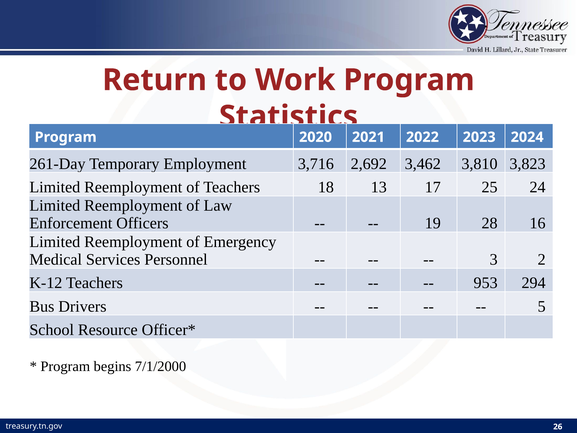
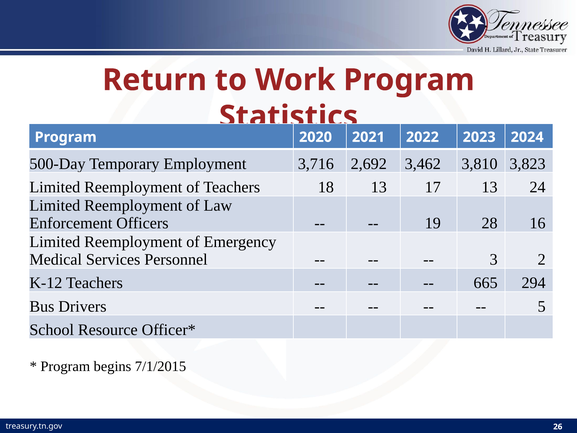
261-Day: 261-Day -> 500-Day (57, 164)
17 25: 25 -> 13 (490, 187)
953: 953 -> 665 (486, 283)
7/1/2000: 7/1/2000 -> 7/1/2015 (161, 366)
